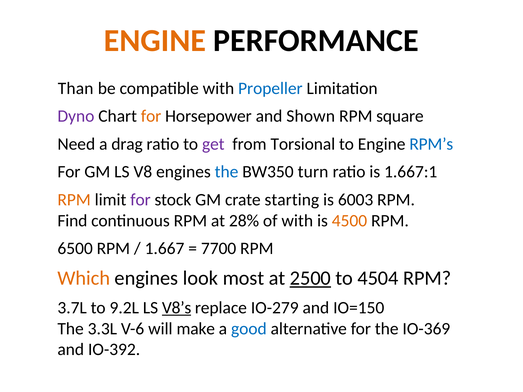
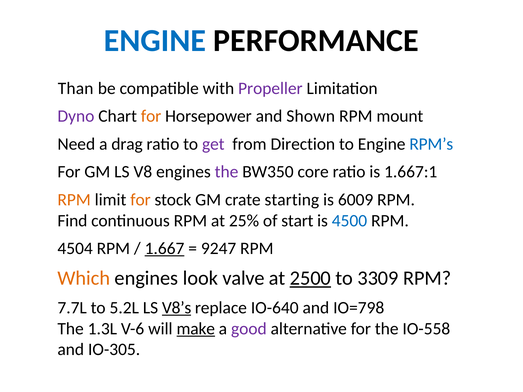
ENGINE colour: orange -> blue (155, 41)
Propeller colour: blue -> purple (270, 88)
square: square -> mount (400, 116)
Torsional: Torsional -> Direction (303, 144)
the colour: blue -> purple (227, 172)
turn: turn -> core (313, 172)
for colour: purple -> orange (140, 200)
6003: 6003 -> 6009 (356, 200)
28%: 28% -> 25% (244, 221)
of with: with -> start (297, 221)
4500 colour: orange -> blue (349, 221)
6500: 6500 -> 4504 (75, 249)
1.667 underline: none -> present (165, 249)
7700: 7700 -> 9247 (219, 249)
most: most -> valve (244, 278)
4504: 4504 -> 3309 (378, 278)
3.7L: 3.7L -> 7.7L (72, 308)
9.2L: 9.2L -> 5.2L (124, 308)
IO-279: IO-279 -> IO-640 (275, 308)
IO=150: IO=150 -> IO=798 (359, 308)
3.3L: 3.3L -> 1.3L (102, 329)
make underline: none -> present (196, 329)
good colour: blue -> purple (249, 329)
IO-369: IO-369 -> IO-558 (426, 329)
IO-392: IO-392 -> IO-305 (114, 350)
